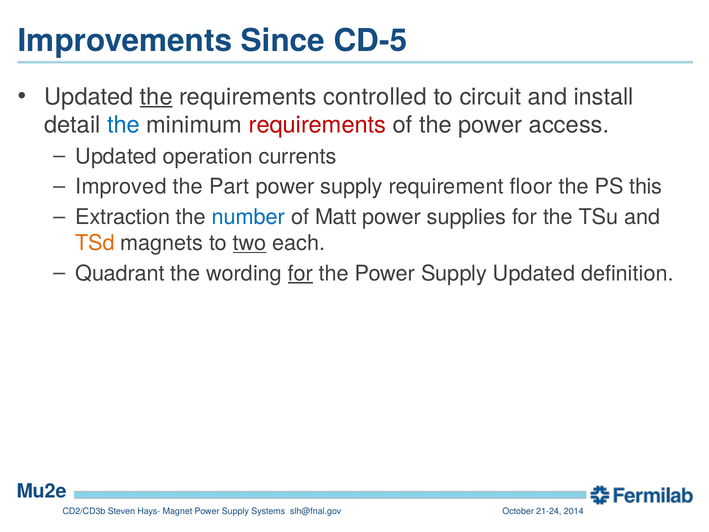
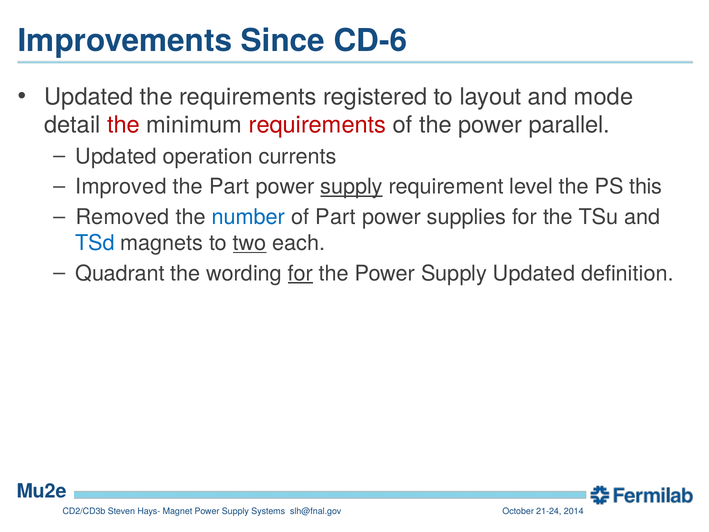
CD-5: CD-5 -> CD-6 (370, 41)
the underline: present -> none (156, 97)
controlled: controlled -> registered (375, 97)
circuit: circuit -> layout (491, 97)
install: install -> mode (604, 97)
the colour: blue -> red (123, 125)
access: access -> parallel (569, 125)
supply underline: none -> present (351, 187)
floor: floor -> level (531, 187)
Extraction: Extraction -> Removed (123, 217)
of Matt: Matt -> Part (336, 217)
TSd colour: orange -> blue (95, 243)
